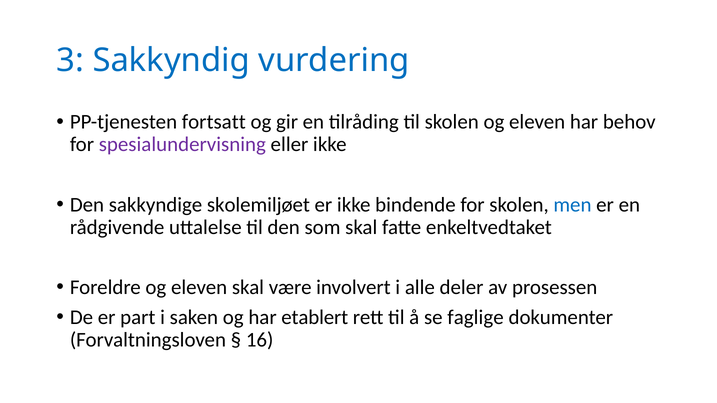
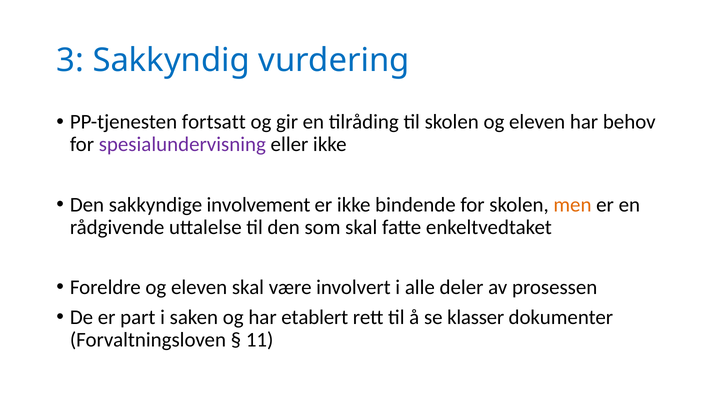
skolemiljøet: skolemiljøet -> involvement (259, 205)
men colour: blue -> orange (572, 205)
faglige: faglige -> klasser (476, 318)
16: 16 -> 11 (260, 340)
